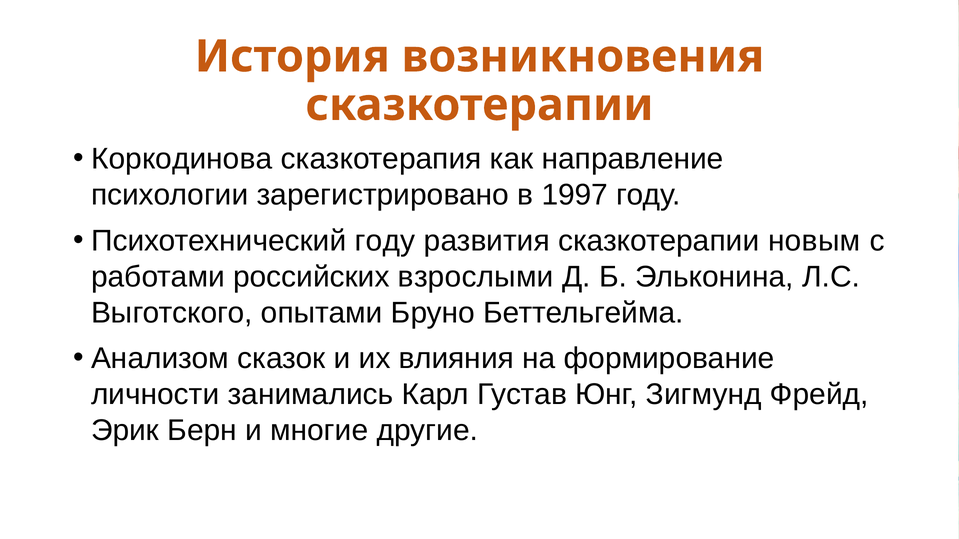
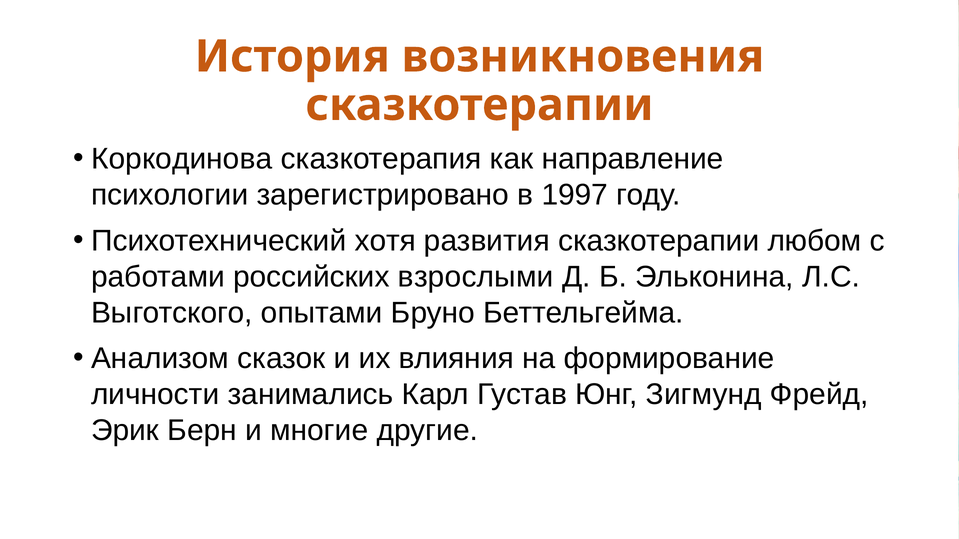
Психотехнический году: году -> хотя (385, 241)
новым: новым -> любом (814, 241)
